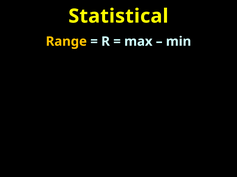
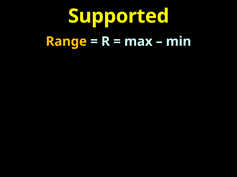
Statistical: Statistical -> Supported (119, 16)
